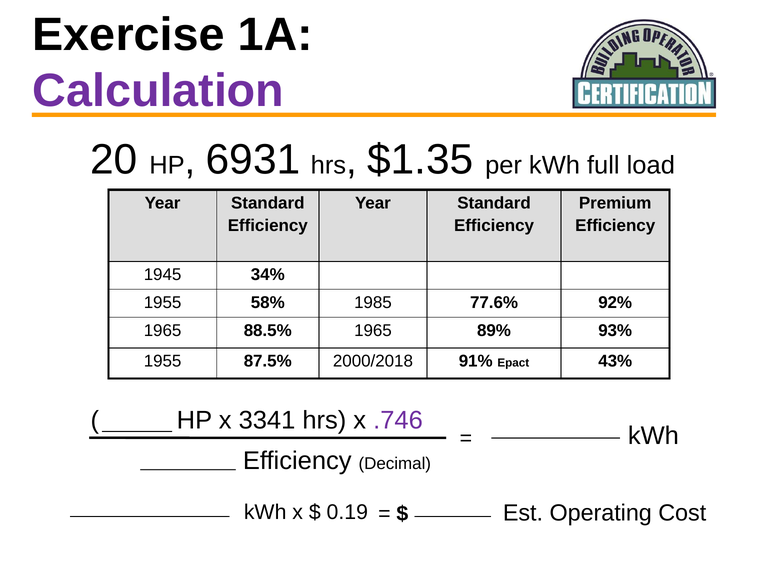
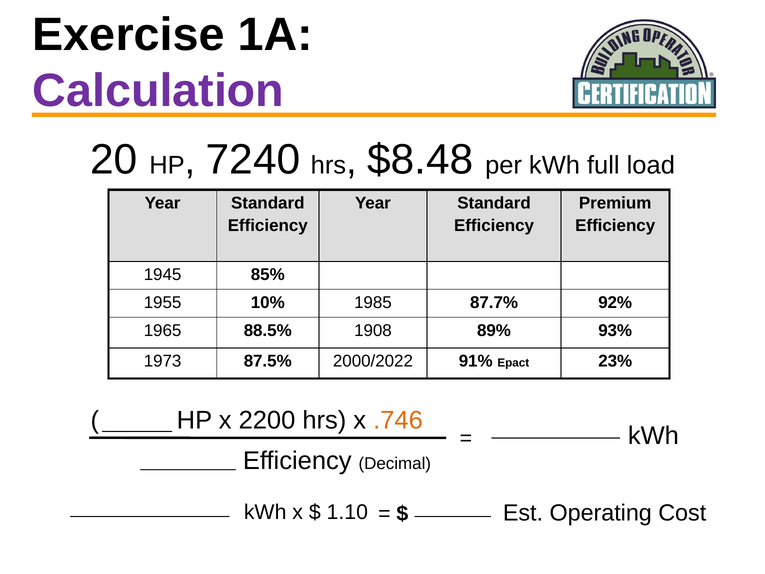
6931: 6931 -> 7240 (253, 160)
$1.35: $1.35 -> $8.48 (420, 160)
34%: 34% -> 85% (268, 275)
58%: 58% -> 10% (268, 303)
77.6%: 77.6% -> 87.7% (494, 303)
88.5% 1965: 1965 -> 1908 (373, 331)
1955: 1955 -> 1973 (163, 361)
2000/2018: 2000/2018 -> 2000/2022 (373, 361)
43%: 43% -> 23% (615, 361)
3341: 3341 -> 2200 (267, 420)
.746 colour: purple -> orange (398, 420)
0.19: 0.19 -> 1.10 (347, 512)
